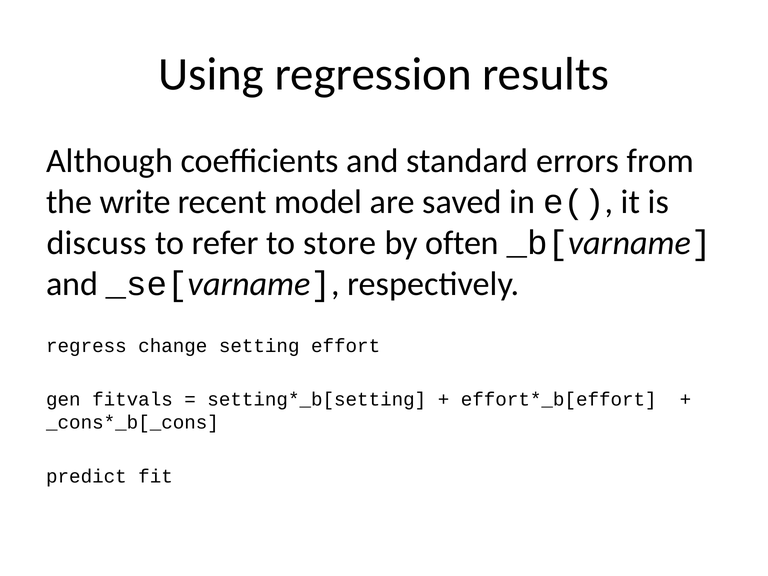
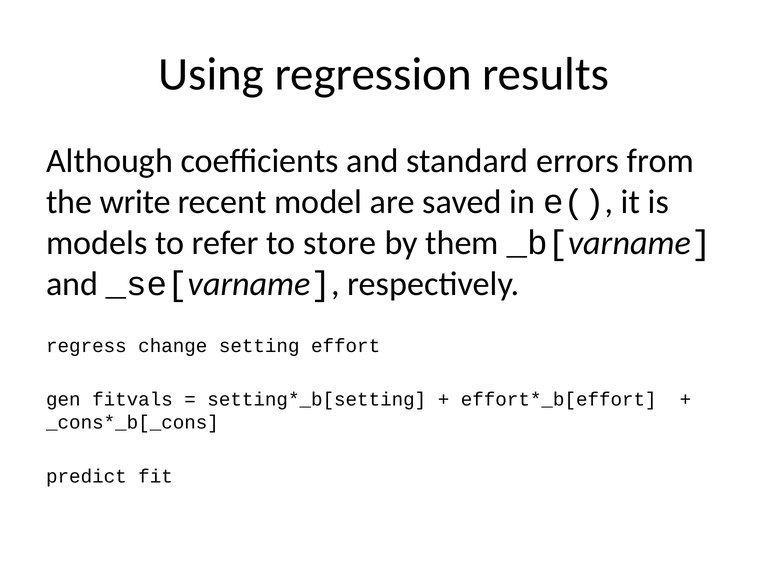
discuss: discuss -> models (97, 243)
often: often -> them (462, 243)
